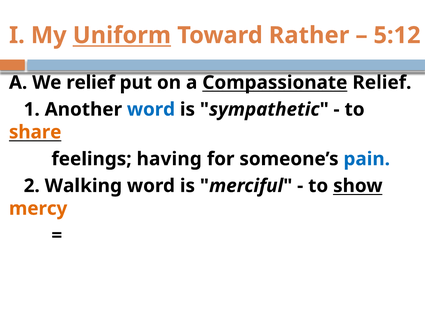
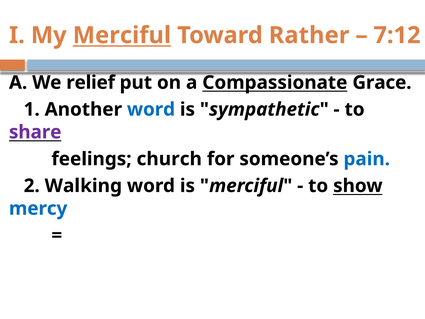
My Uniform: Uniform -> Merciful (122, 35)
5:12: 5:12 -> 7:12 (397, 35)
Compassionate Relief: Relief -> Grace (382, 83)
share colour: orange -> purple (35, 132)
having: having -> church (169, 159)
mercy colour: orange -> blue (38, 208)
